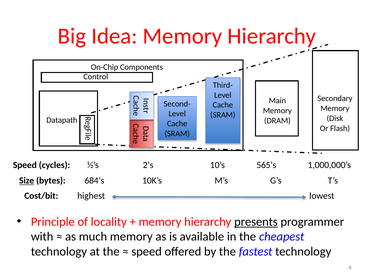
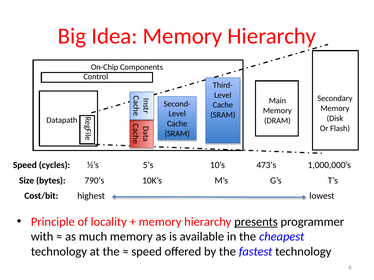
2’s: 2’s -> 5’s (148, 165)
565’s: 565’s -> 473’s (266, 165)
Size underline: present -> none (27, 181)
684’s: 684’s -> 790’s (94, 181)
